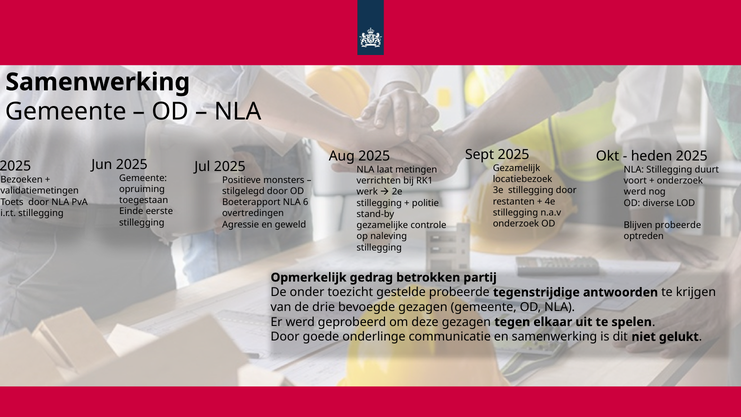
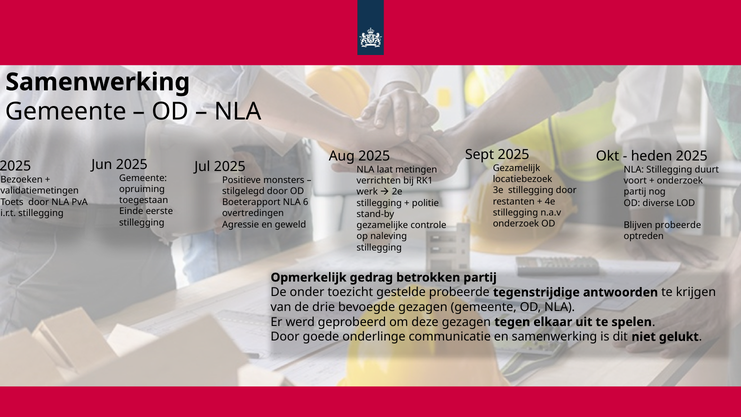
werd: werd -> partij (635, 192)
